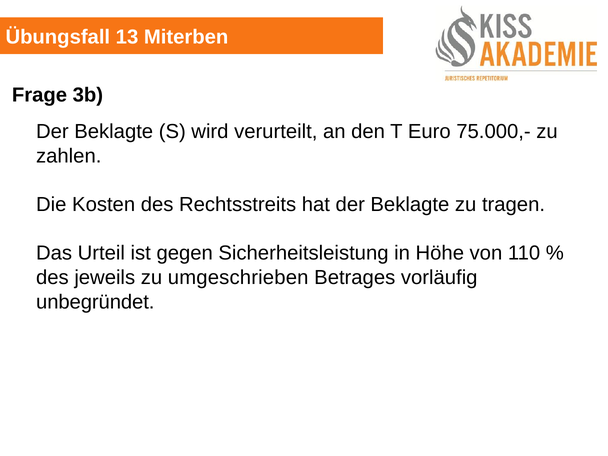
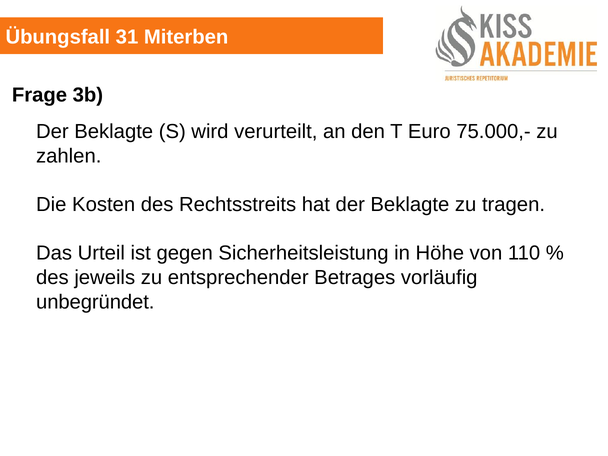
13: 13 -> 31 (127, 37)
umgeschrieben: umgeschrieben -> entsprechender (238, 278)
